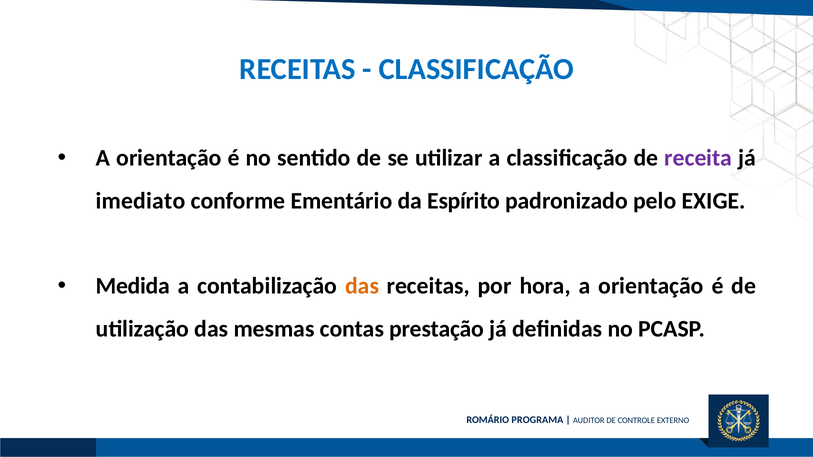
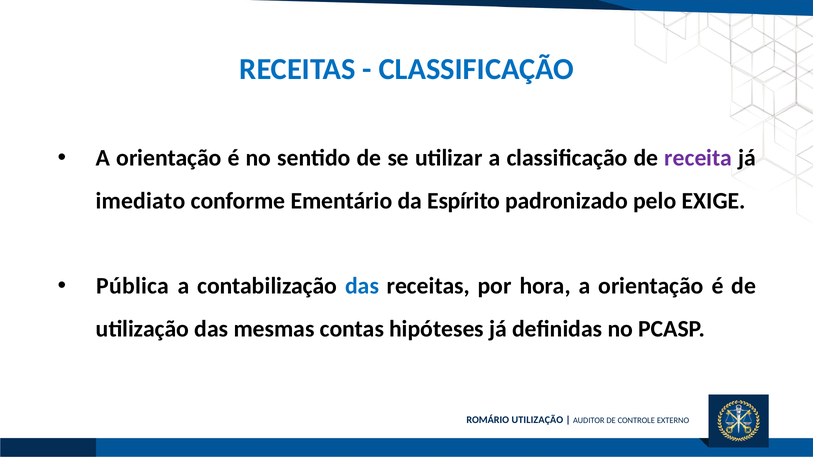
Medida: Medida -> Pública (133, 286)
das colour: orange -> blue (362, 286)
prestação: prestação -> hipóteses (437, 329)
ROMÁRIO PROGRAMA: PROGRAMA -> UTILIZAÇÃO (537, 420)
